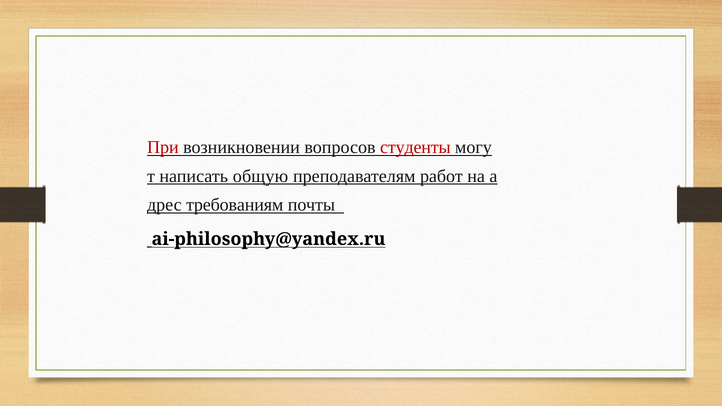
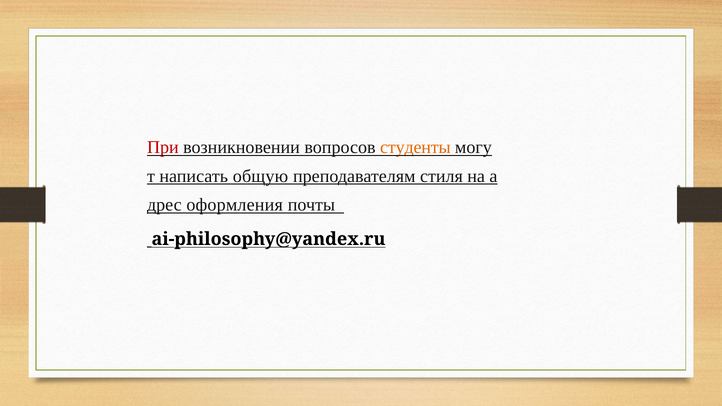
студенты colour: red -> orange (415, 147)
работ: работ -> стиля (441, 176)
требованиям: требованиям -> оформления (235, 205)
